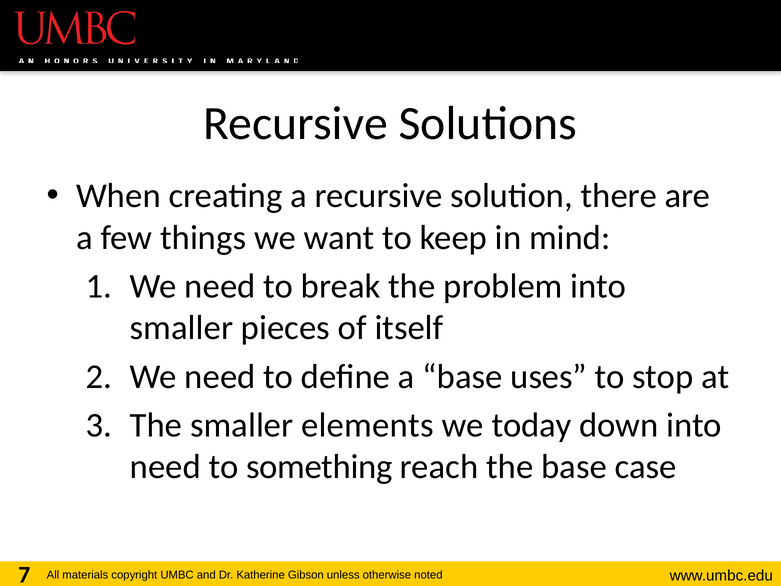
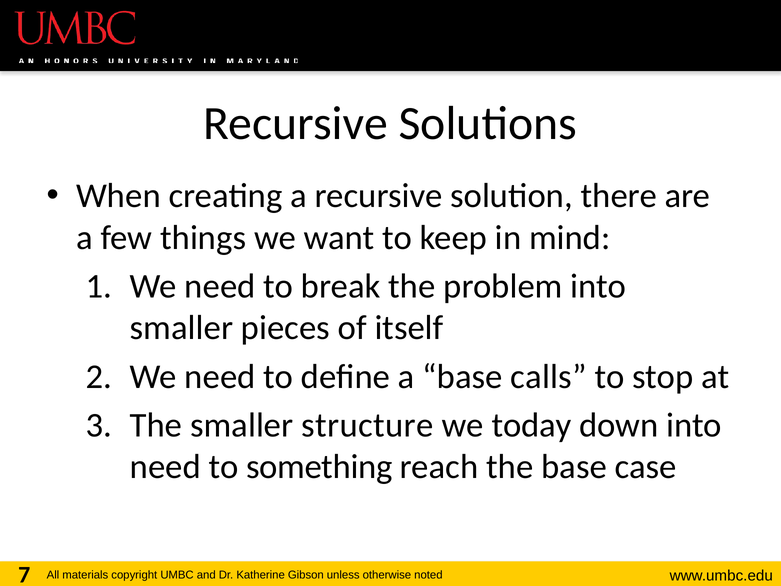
uses: uses -> calls (549, 376)
elements: elements -> structure (367, 425)
